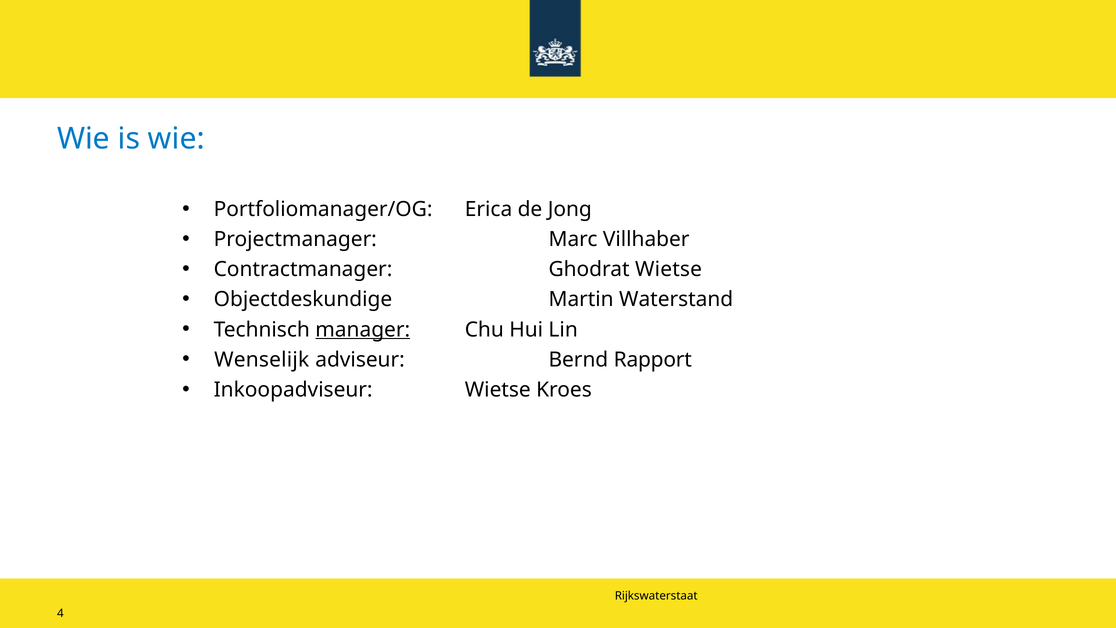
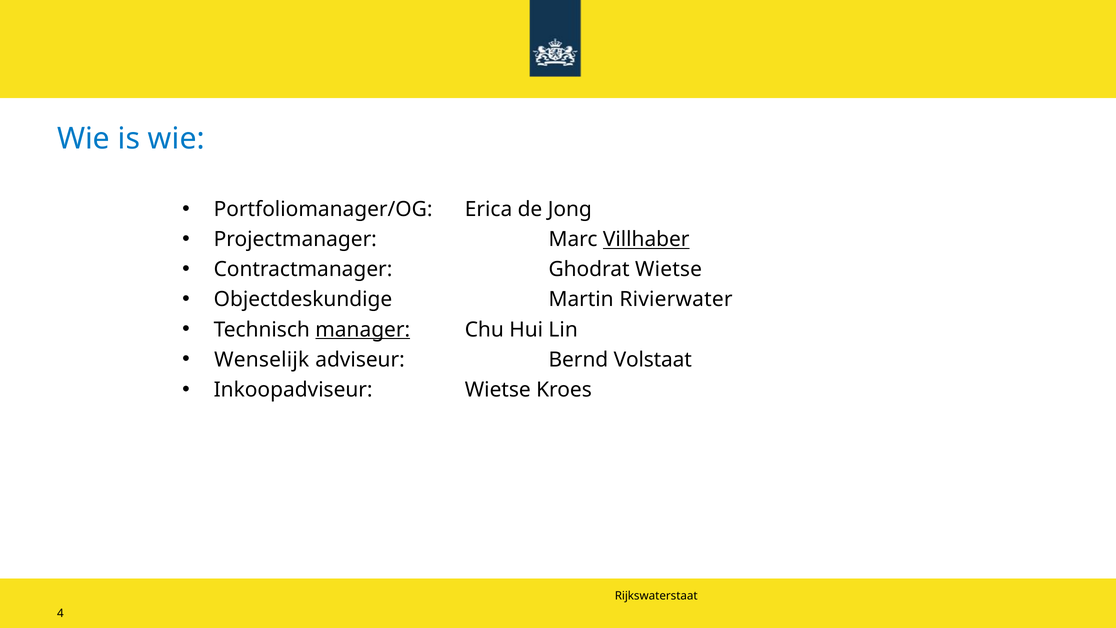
Villhaber underline: none -> present (646, 239)
Waterstand: Waterstand -> Rivierwater (676, 299)
Rapport: Rapport -> Volstaat (653, 360)
